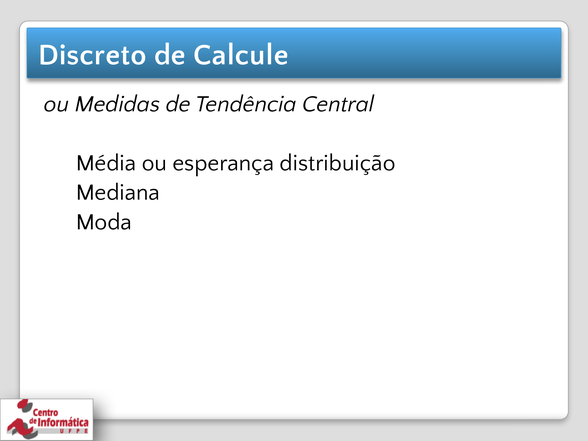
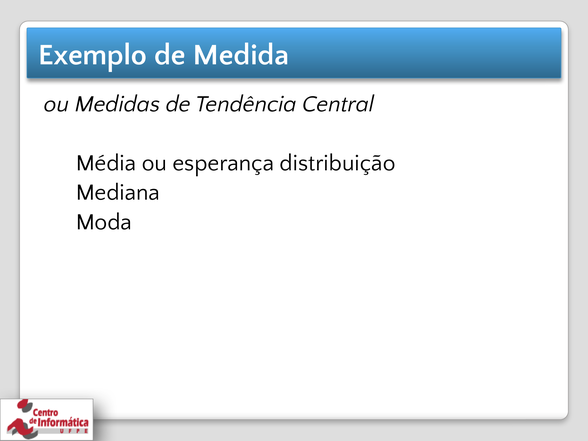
Discreto: Discreto -> Exemplo (93, 55)
Calcule: Calcule -> Medida (241, 55)
